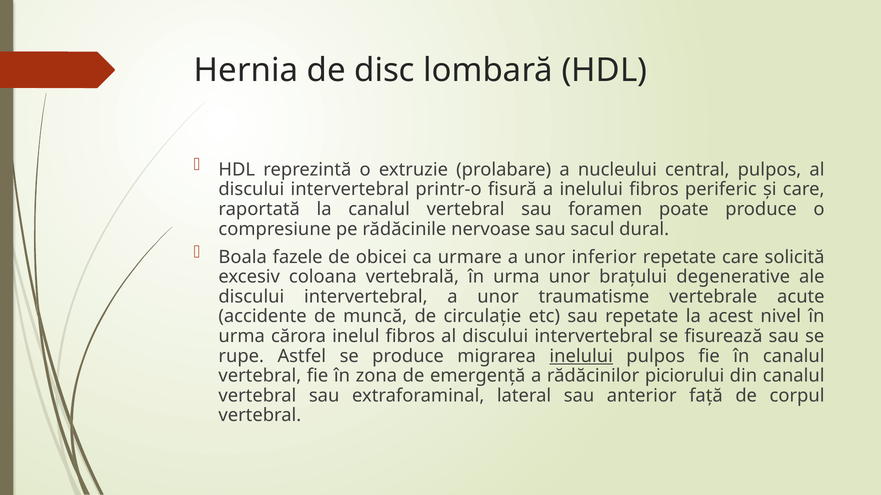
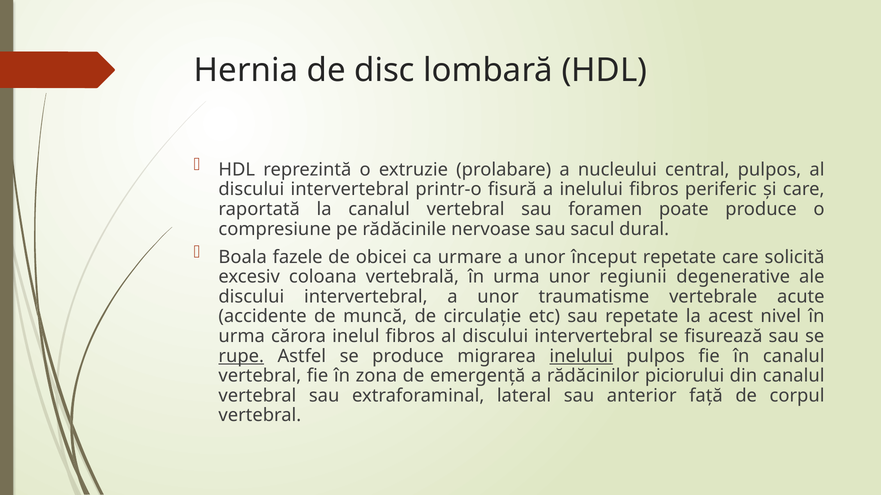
inferior: inferior -> început (604, 257)
brațului: brațului -> regiunii (633, 277)
rupe underline: none -> present (241, 356)
